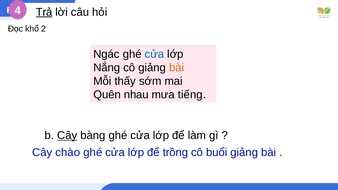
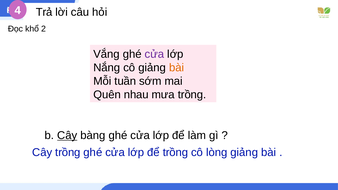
Trả underline: present -> none (44, 12)
Ngác: Ngác -> Vắng (106, 54)
cửa colour: blue -> purple (154, 54)
thấy: thấy -> tuần (125, 81)
mưa tiếng: tiếng -> trồng (192, 95)
Cây chào: chào -> trồng (68, 153)
buổi: buổi -> lòng (217, 153)
